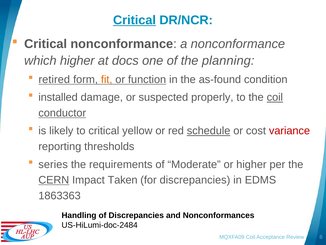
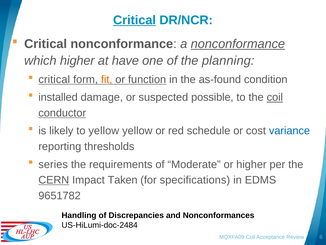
nonconformance underline: none -> present (238, 44)
docs: docs -> have (125, 61)
retired: retired -> critical (54, 79)
properly: properly -> possible (212, 97)
to critical: critical -> yellow (104, 131)
schedule underline: present -> none (209, 131)
variance colour: red -> blue (289, 131)
for discrepancies: discrepancies -> specifications (195, 180)
1863363: 1863363 -> 9651782 (60, 195)
